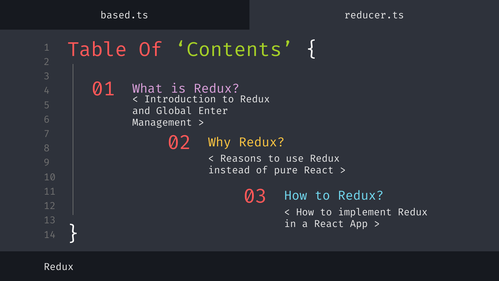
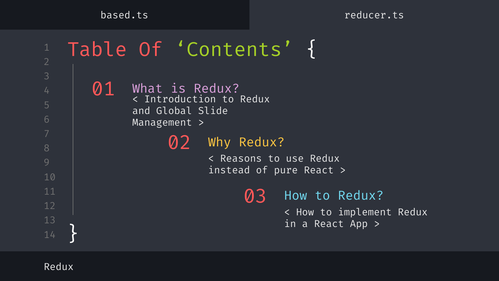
Enter: Enter -> Slide (213, 111)
